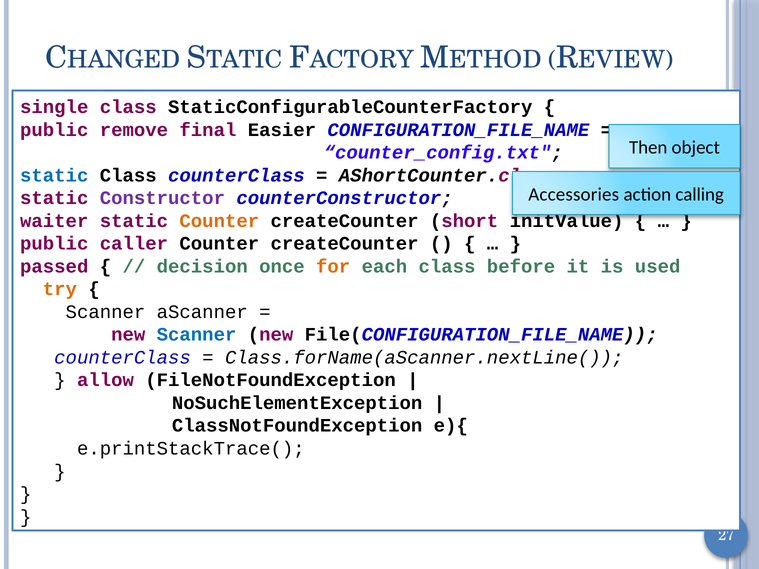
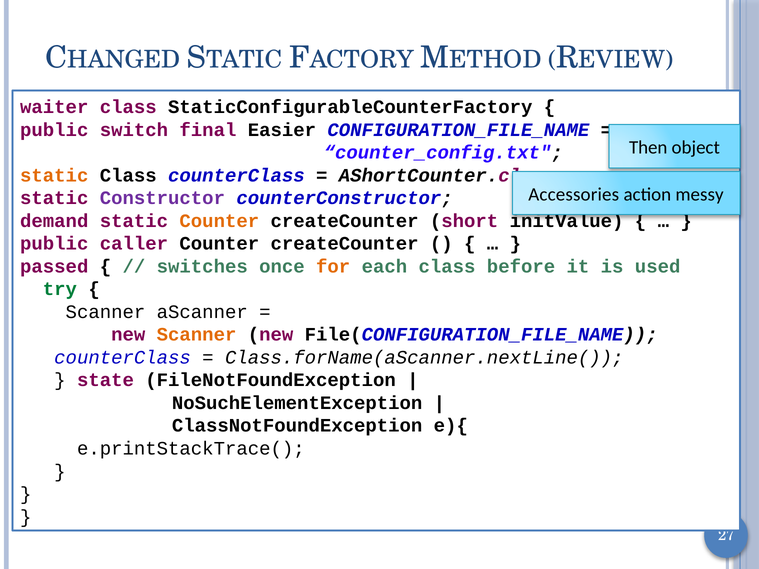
single: single -> waiter (54, 107)
remove: remove -> switch (134, 130)
static colour: blue -> orange (54, 175)
calling: calling -> messy (700, 194)
waiter: waiter -> demand (54, 221)
decision: decision -> switches (202, 267)
try colour: orange -> green (60, 289)
Scanner colour: blue -> orange (197, 335)
allow: allow -> state (105, 380)
